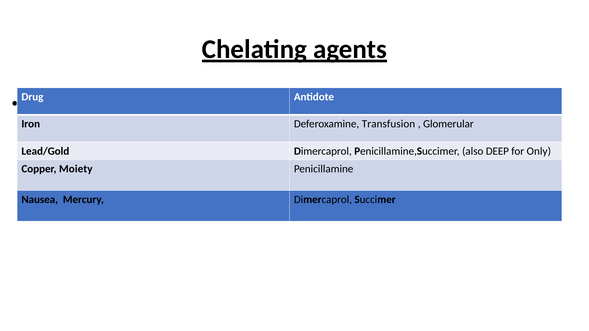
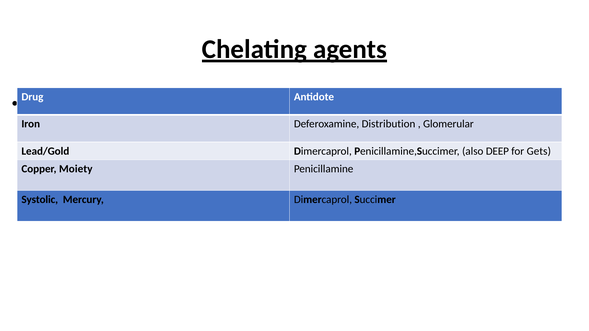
Transfusion: Transfusion -> Distribution (389, 124)
Only: Only -> Gets (539, 151)
Nausea: Nausea -> Systolic (40, 200)
